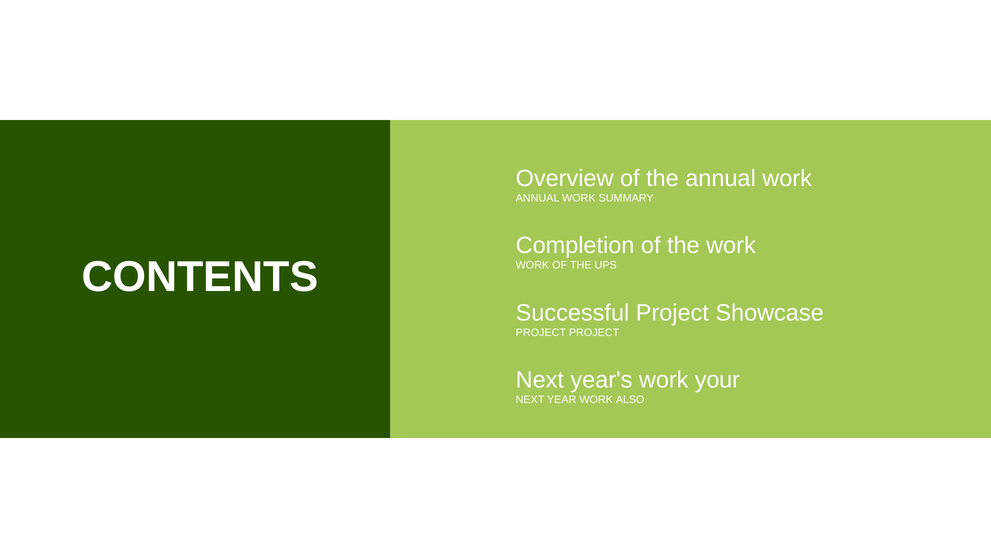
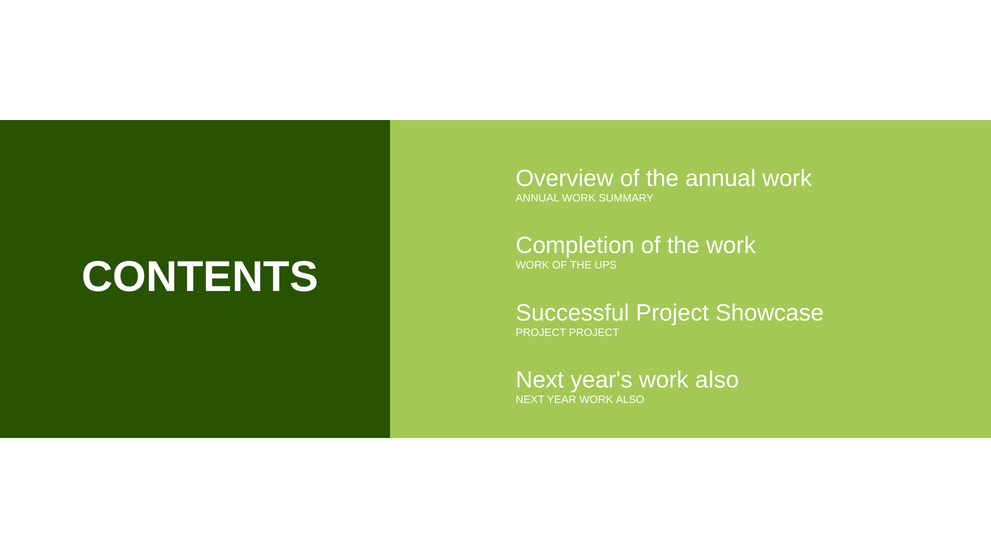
year's work your: your -> also (717, 379)
